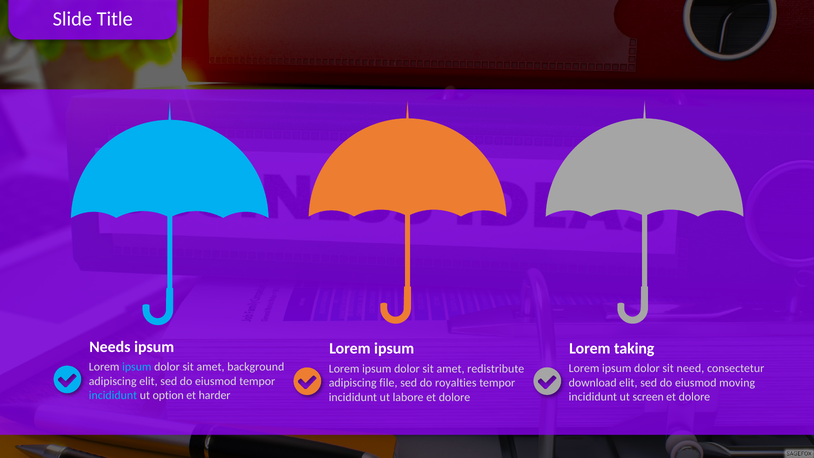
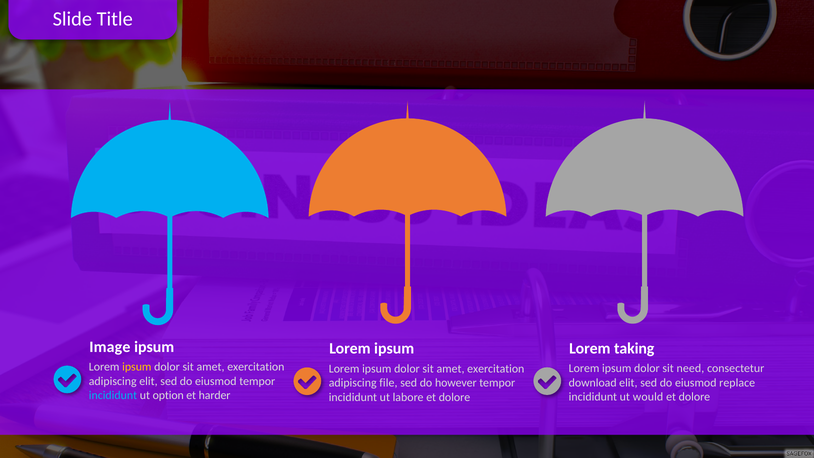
Needs: Needs -> Image (110, 347)
ipsum colour: light blue -> yellow (137, 367)
background: background -> exercitation (256, 367)
redistribute: redistribute -> exercitation (496, 369)
moving: moving -> replace (737, 383)
royalties: royalties -> however (456, 383)
screen: screen -> would (648, 397)
